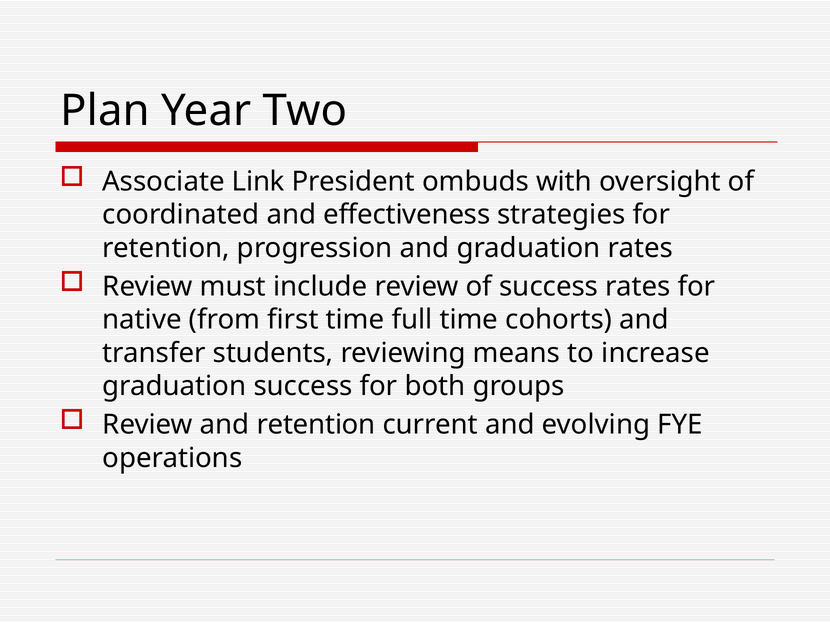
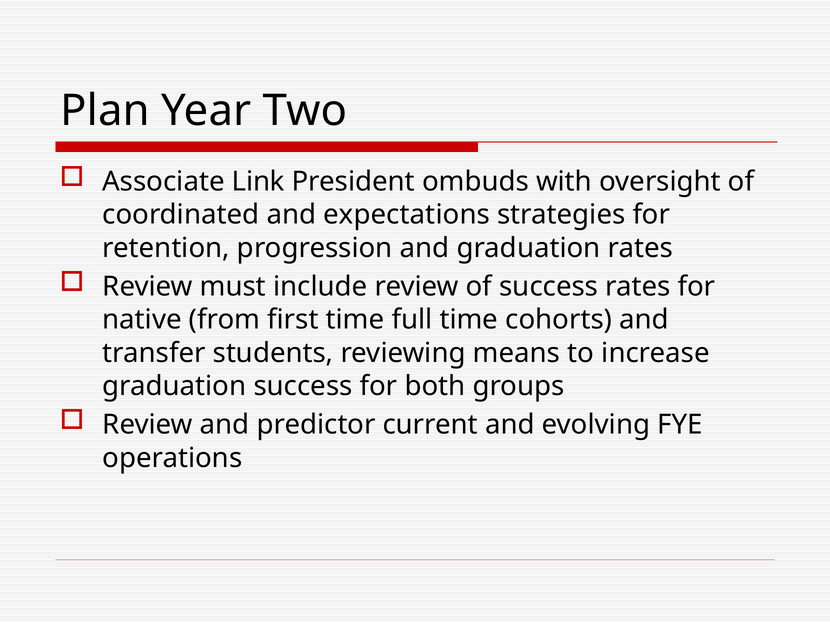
effectiveness: effectiveness -> expectations (407, 215)
and retention: retention -> predictor (316, 425)
